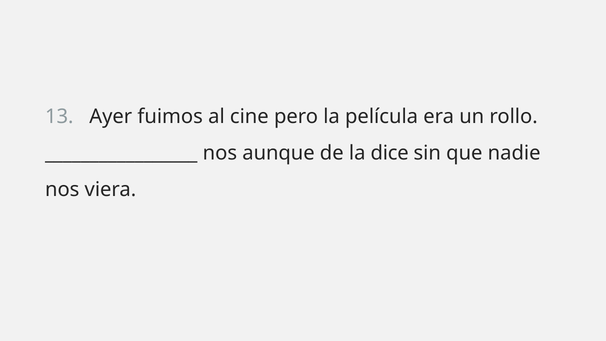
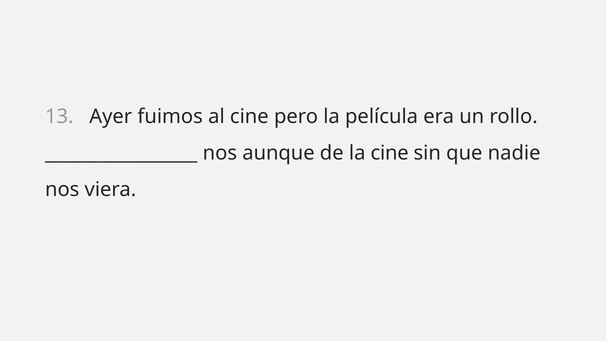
la dice: dice -> cine (390, 153)
